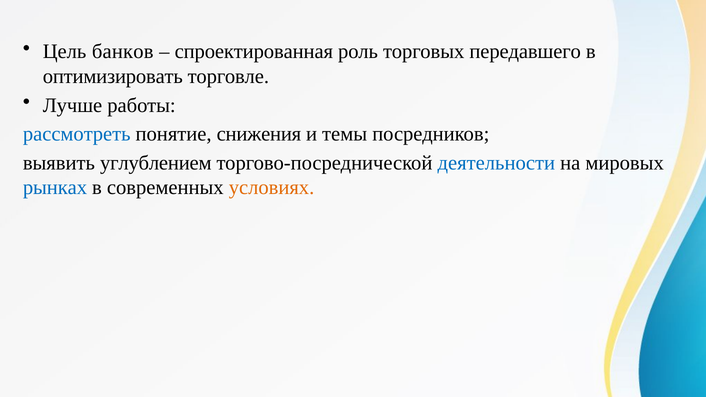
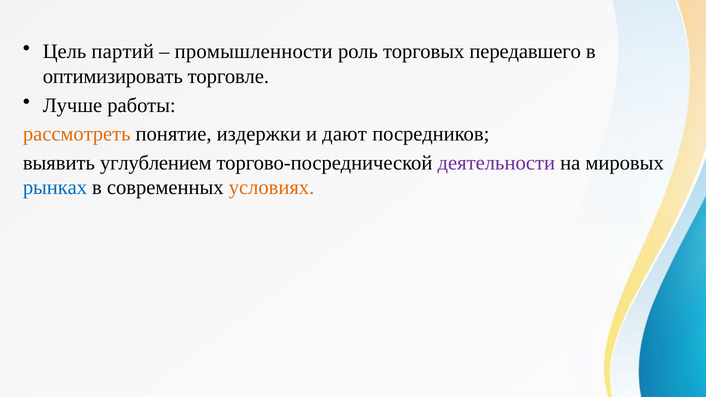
банков: банков -> партий (123, 52)
спроектированная: спроектированная -> промышленности (254, 52)
рассмотреть colour: blue -> orange (77, 134)
снижения: снижения -> издержки (259, 134)
темы: темы -> дают (345, 134)
деятельности colour: blue -> purple (496, 163)
